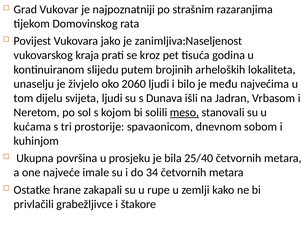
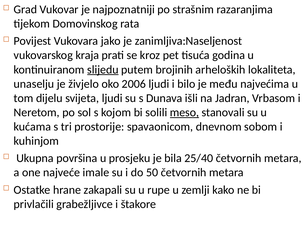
slijedu underline: none -> present (103, 69)
2060: 2060 -> 2006 (134, 84)
34: 34 -> 50 (152, 172)
